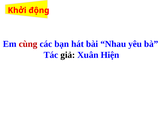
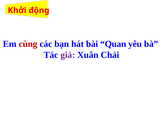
Nhau: Nhau -> Quan (113, 44)
giả colour: black -> purple (68, 55)
Hiện: Hiện -> Chải (110, 55)
